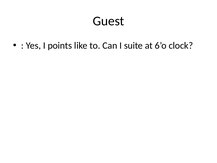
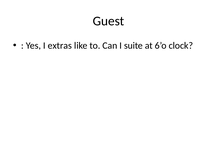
points: points -> extras (60, 46)
